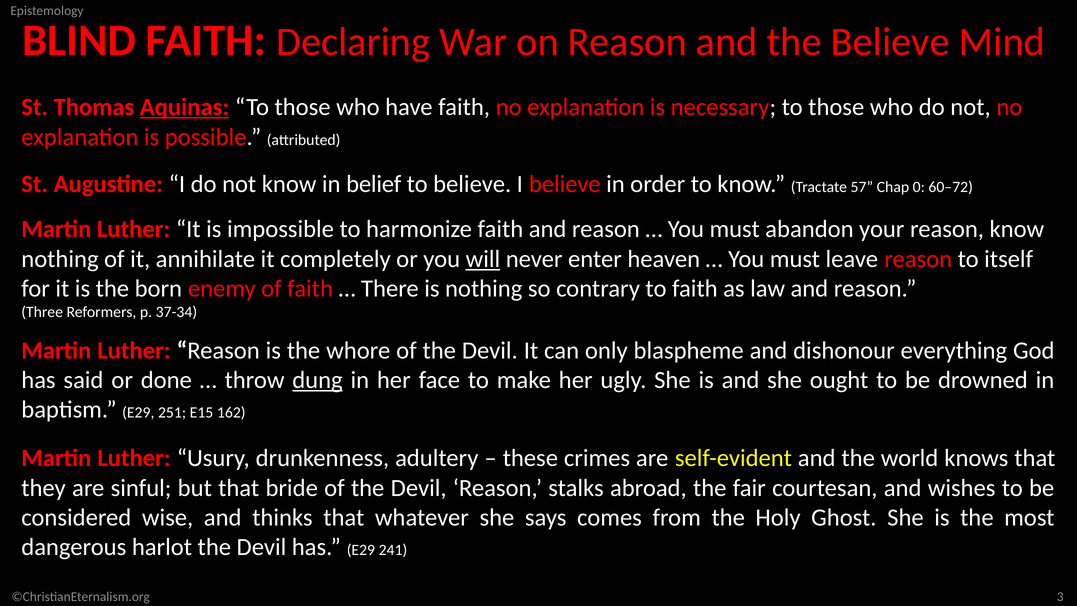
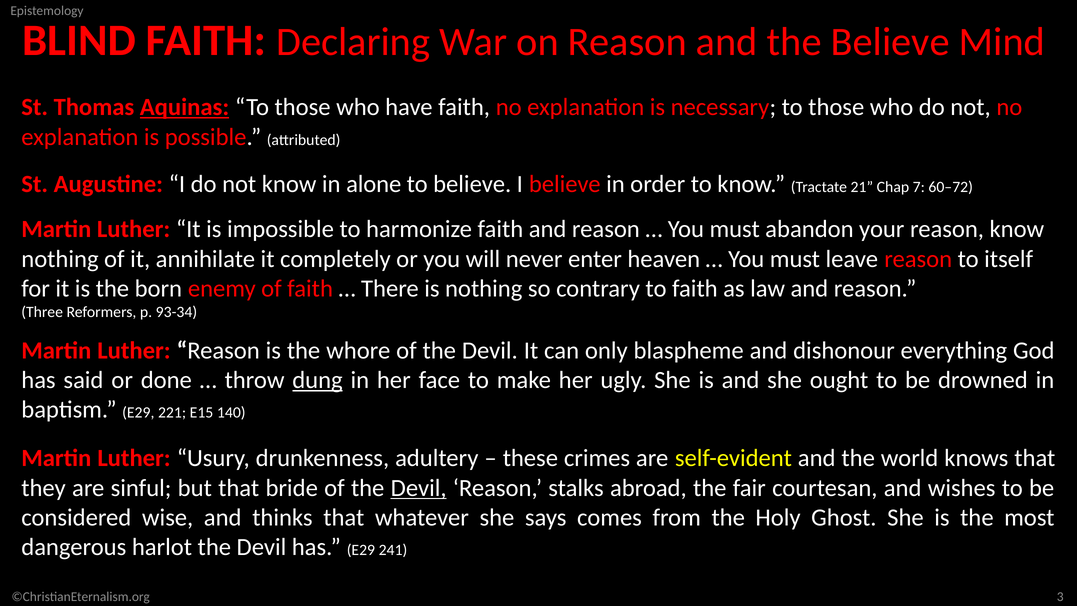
belief: belief -> alone (374, 184)
57: 57 -> 21 (862, 187)
0: 0 -> 7 (919, 187)
will underline: present -> none (483, 259)
37-34: 37-34 -> 93-34 (176, 312)
251: 251 -> 221 (172, 413)
162: 162 -> 140 (231, 413)
Devil underline: none -> present (419, 488)
